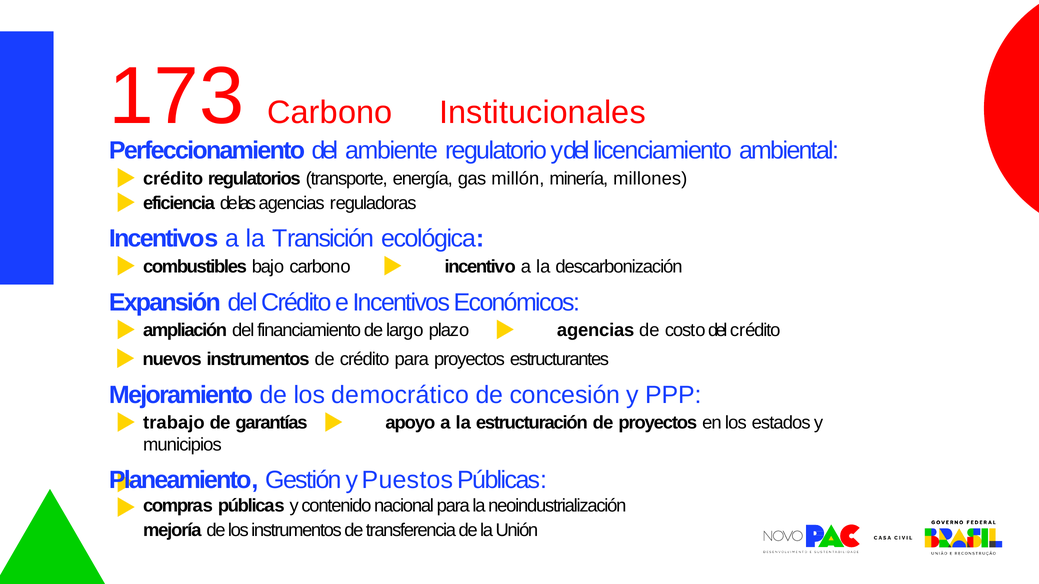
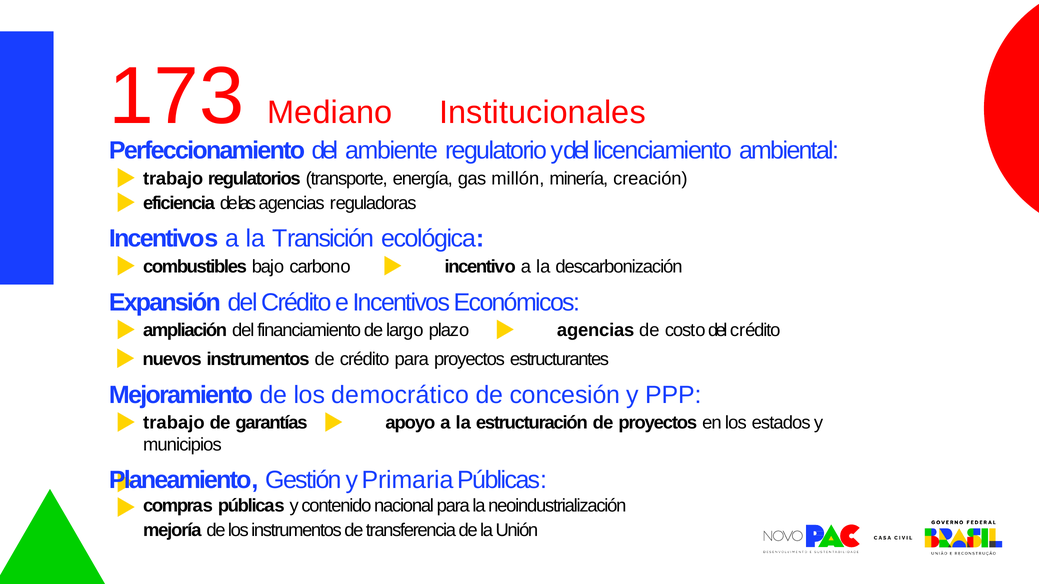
173 Carbono: Carbono -> Mediano (330, 113)
crédito: crédito -> trabajo (173, 179)
millones: millones -> creación (650, 179)
Puestos: Puestos -> Primaria (408, 480)
